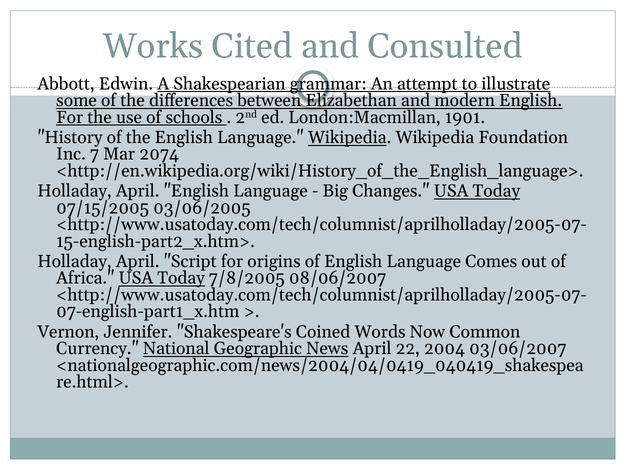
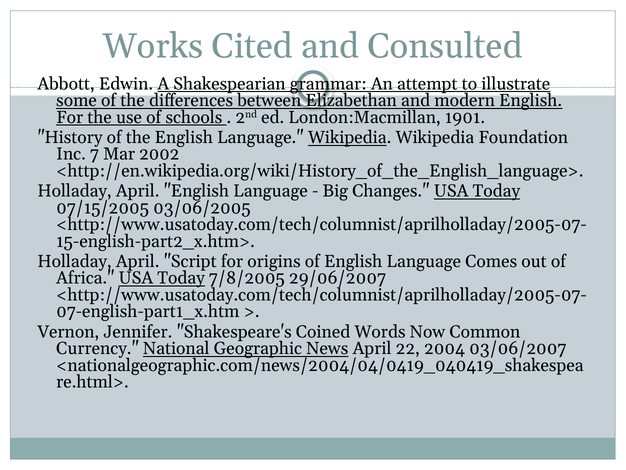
2074: 2074 -> 2002 (159, 154)
08/06/2007: 08/06/2007 -> 29/06/2007 (337, 278)
